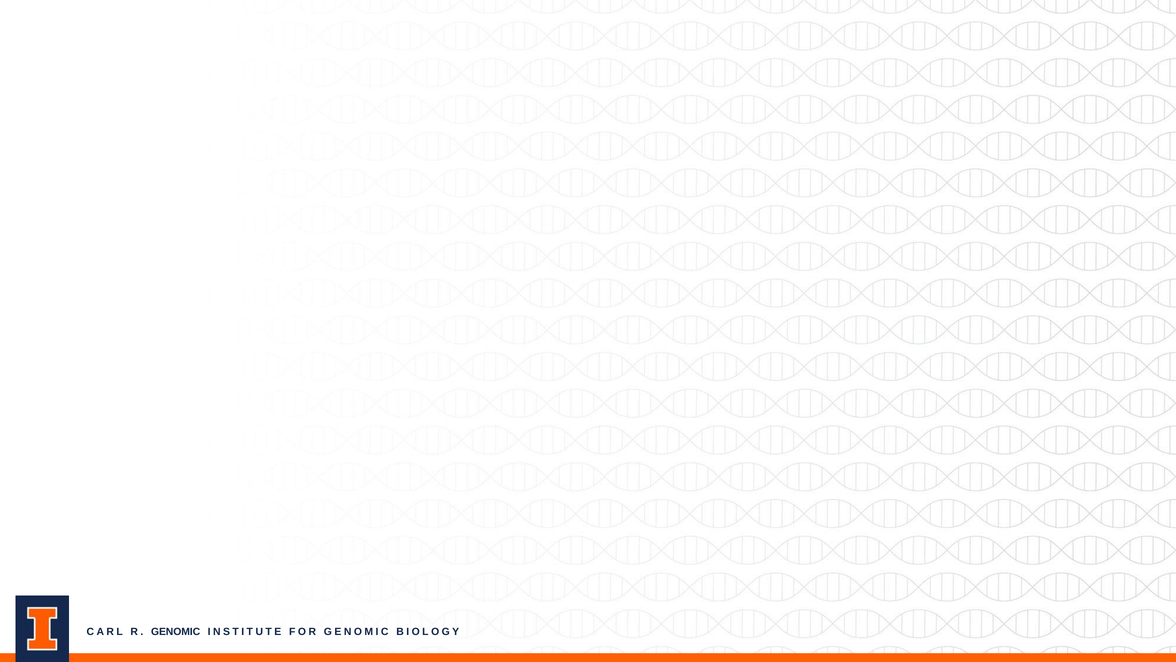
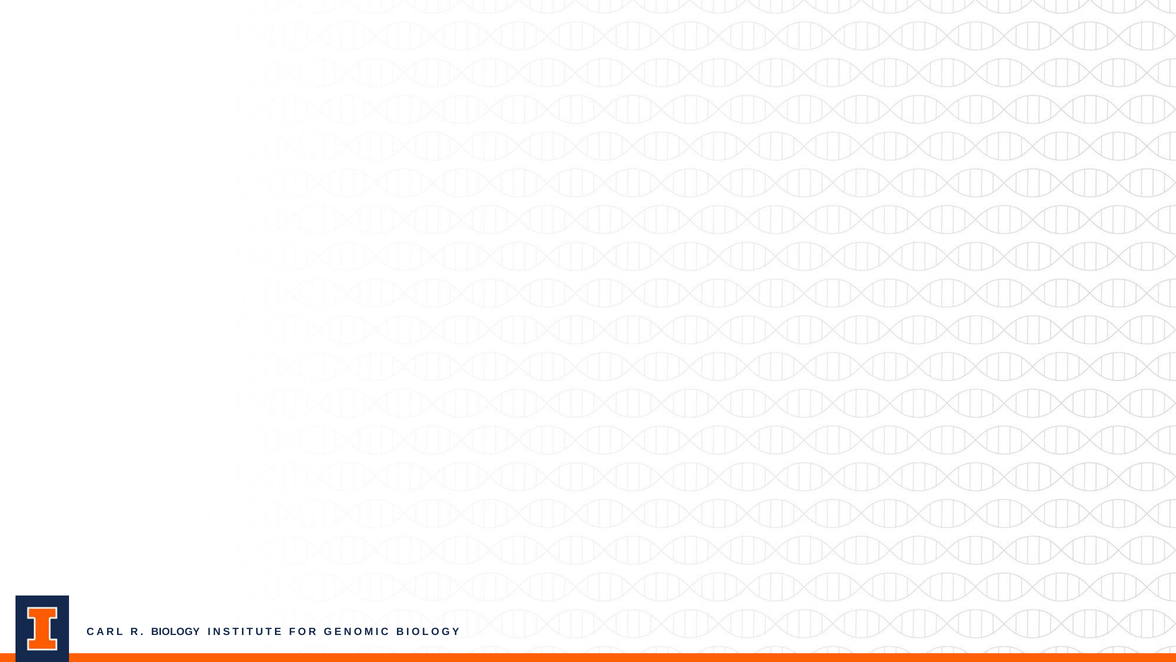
R GENOMIC: GENOMIC -> BIOLOGY (175, 631)
